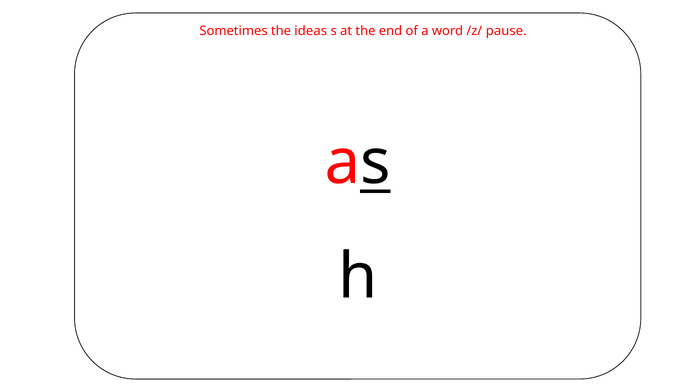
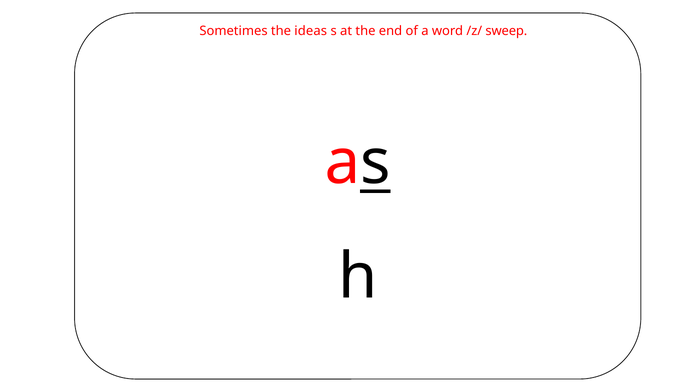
pause: pause -> sweep (506, 31)
